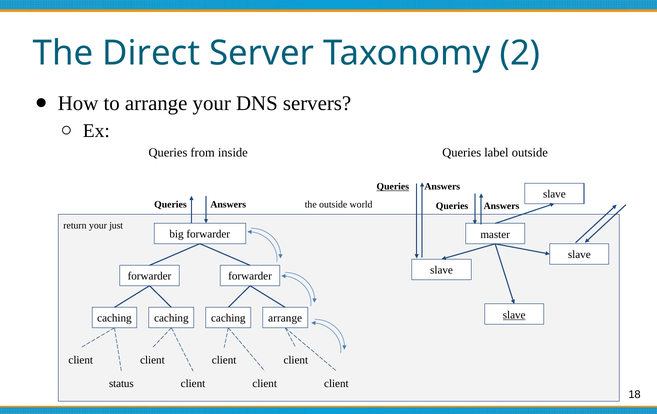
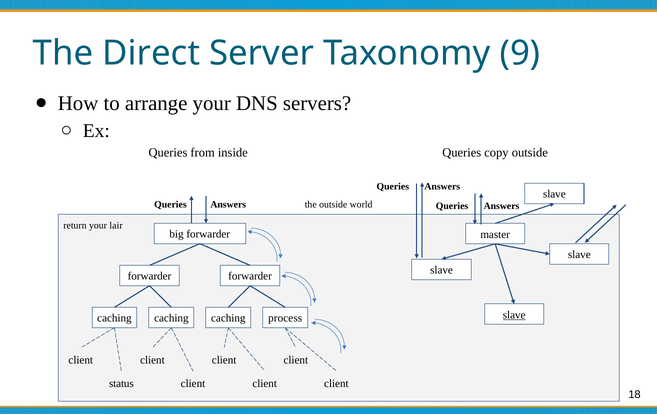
2: 2 -> 9 (520, 53)
label: label -> copy (496, 153)
Queries underline: present -> none (393, 187)
just: just -> lair (116, 226)
caching arrange: arrange -> process (285, 318)
